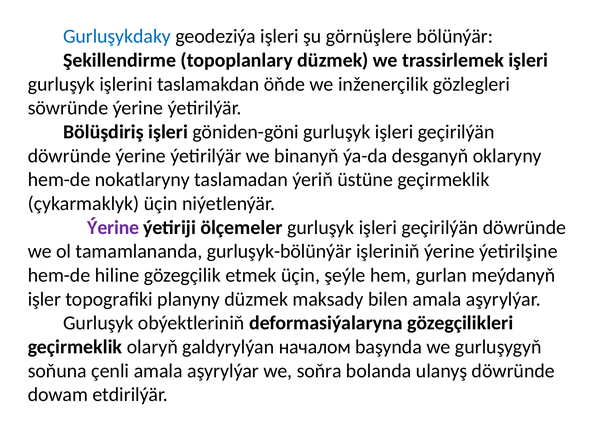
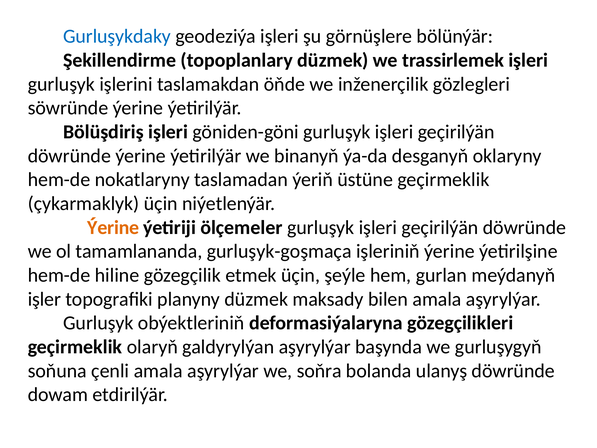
Ýerine colour: purple -> orange (113, 227)
gurluşyk-bölünýär: gurluşyk-bölünýär -> gurluşyk-goşmaça (279, 251)
galdyrylýan началом: началом -> aşyrylýar (315, 347)
